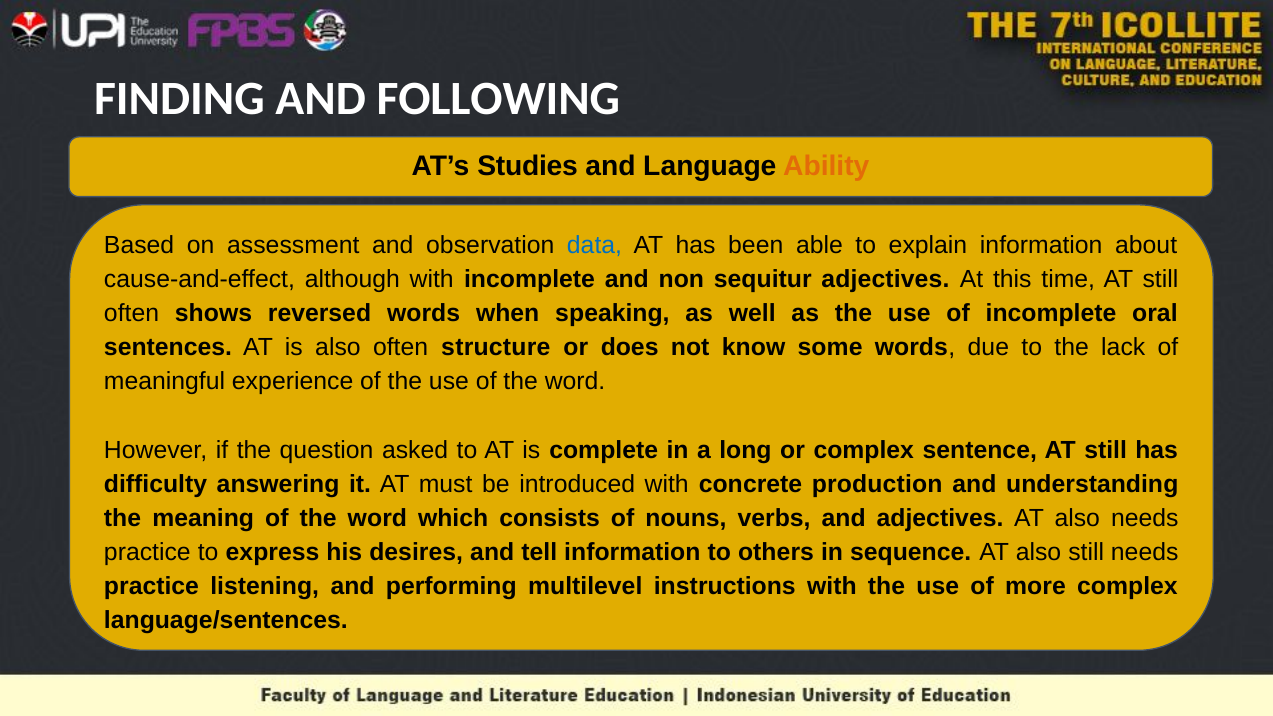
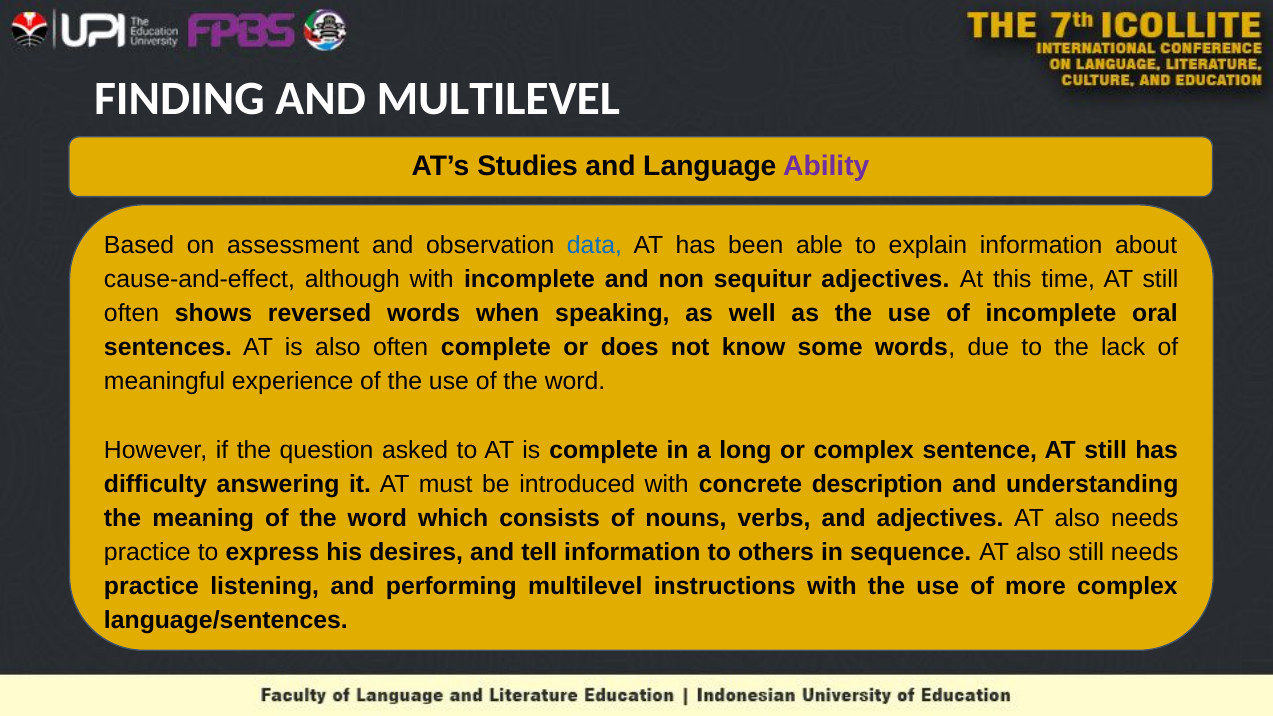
AND FOLLOWING: FOLLOWING -> MULTILEVEL (498, 99)
Ability colour: orange -> purple (826, 167)
often structure: structure -> complete (496, 348)
production: production -> description (877, 484)
